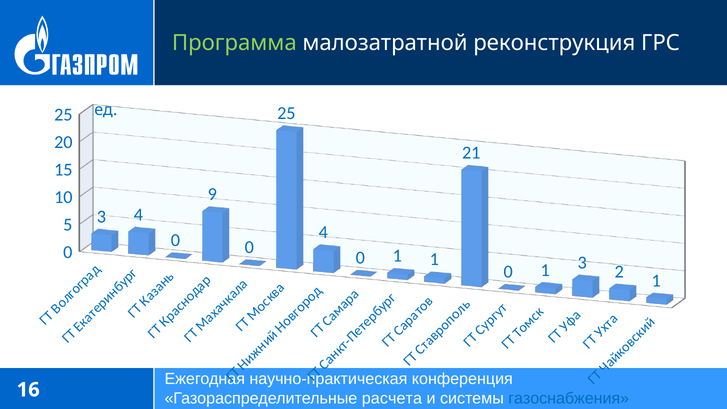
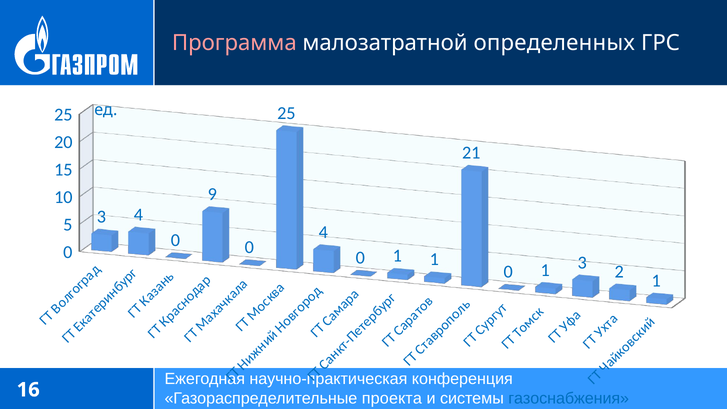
Программа colour: light green -> pink (234, 43)
реконструкция: реконструкция -> определенных (554, 43)
расчета: расчета -> проекта (392, 398)
